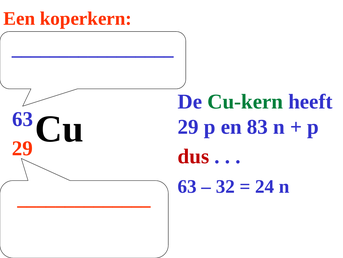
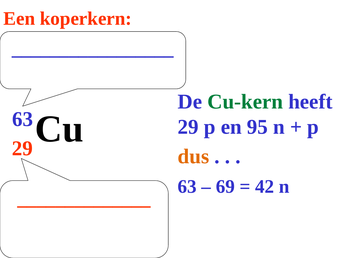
83: 83 -> 95 (257, 127)
dus colour: red -> orange (193, 156)
32: 32 -> 69 (225, 186)
24: 24 -> 42 (265, 186)
